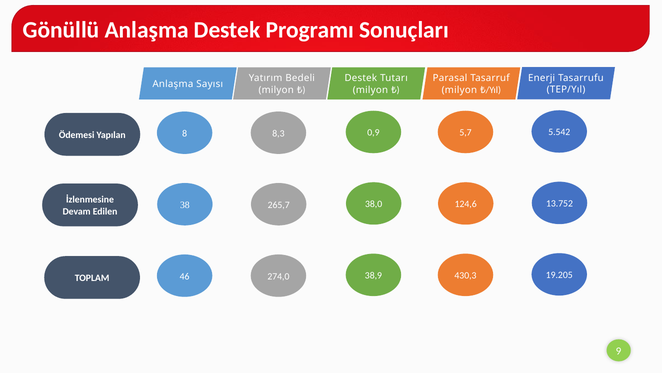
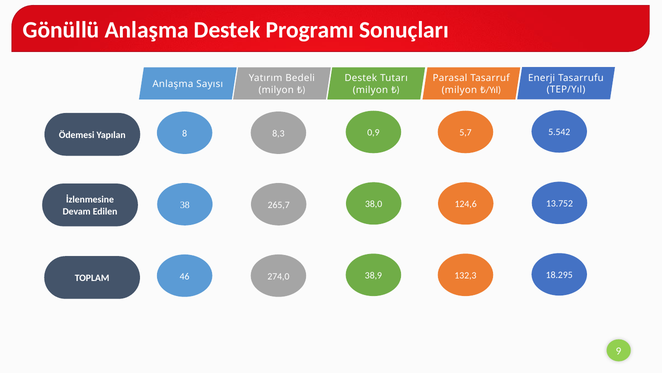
430,3: 430,3 -> 132,3 (465, 275)
19.205: 19.205 -> 18.295 (559, 275)
